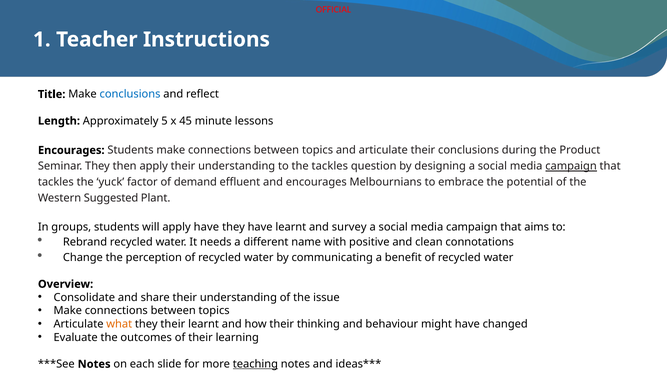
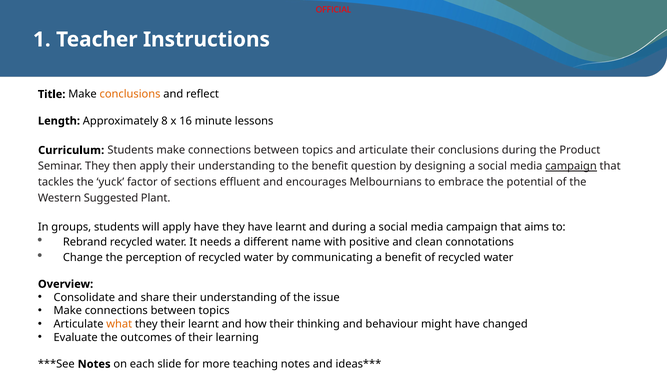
conclusions colour: blue -> orange (130, 94)
5: 5 -> 8 (164, 121)
45: 45 -> 16 (186, 121)
Encourages: Encourages -> Curriculum (71, 150)
the tackles: tackles -> benefit (330, 166)
demand: demand -> sections (195, 182)
and survey: survey -> during (349, 227)
teaching underline: present -> none (255, 364)
